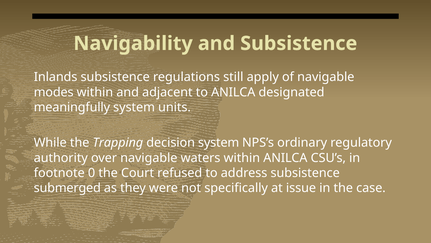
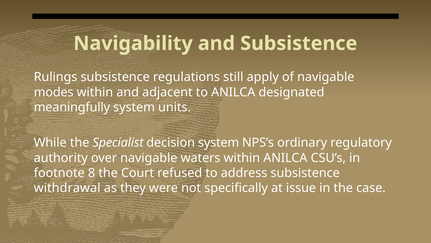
Inlands: Inlands -> Rulings (56, 77)
Trapping: Trapping -> Specialist (118, 142)
0: 0 -> 8 (92, 173)
submerged: submerged -> withdrawal (67, 188)
